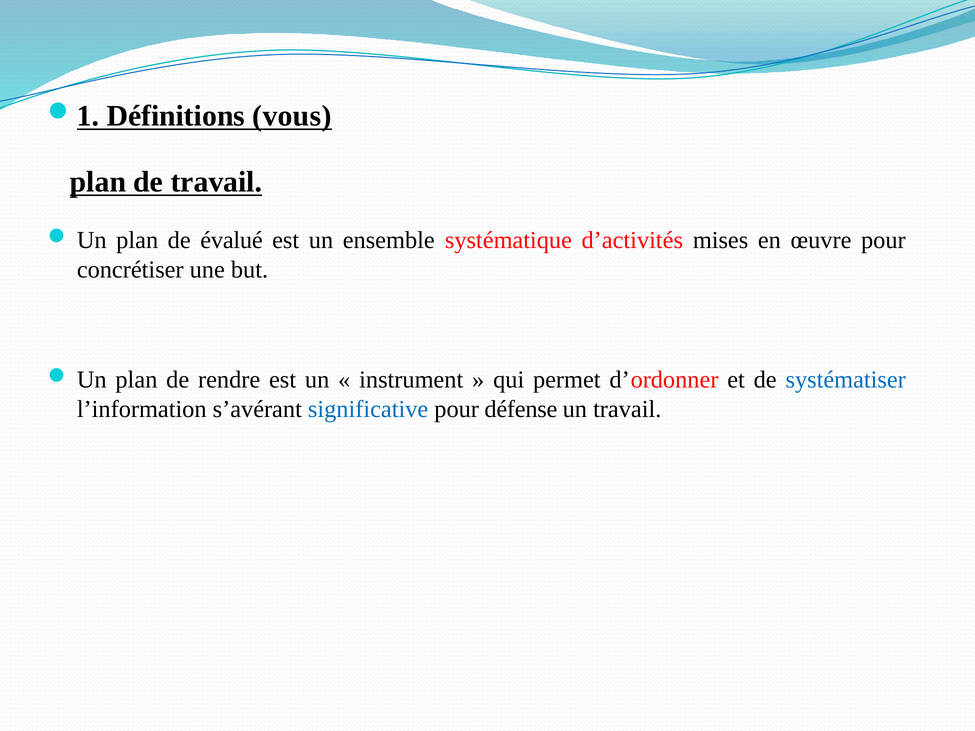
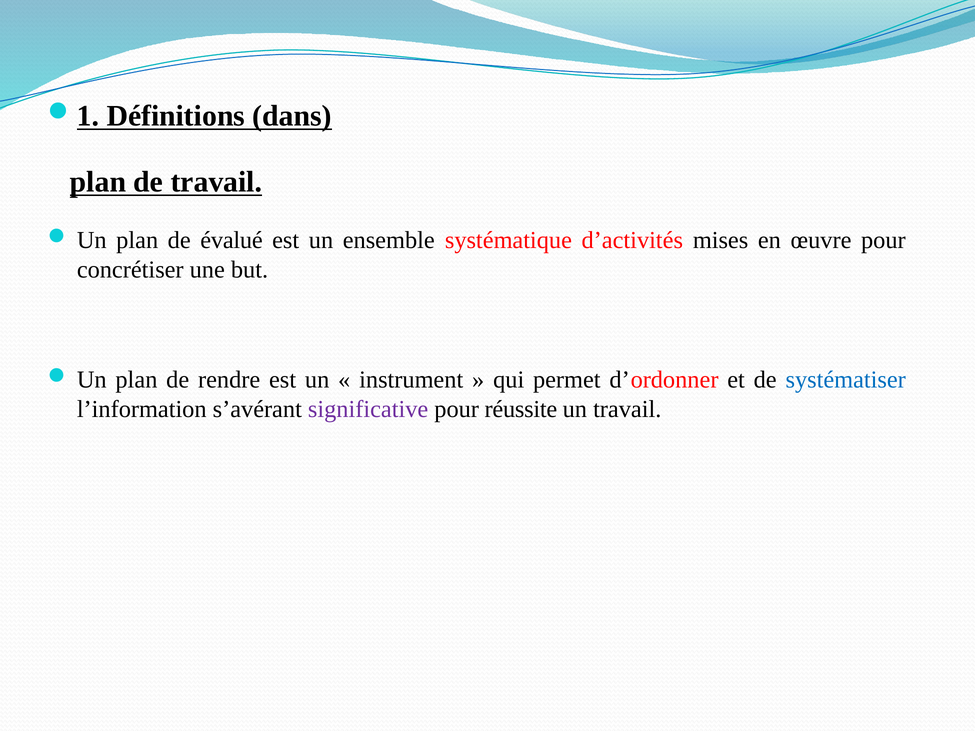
vous: vous -> dans (292, 116)
significative colour: blue -> purple (368, 409)
défense: défense -> réussite (521, 409)
